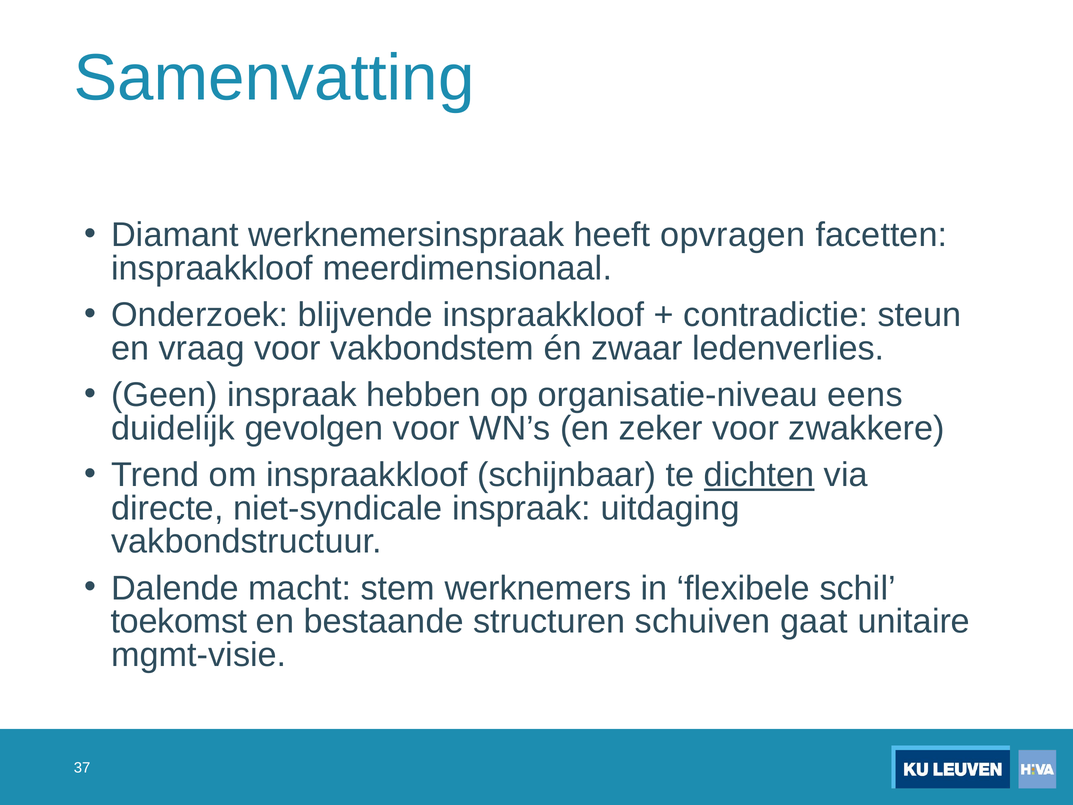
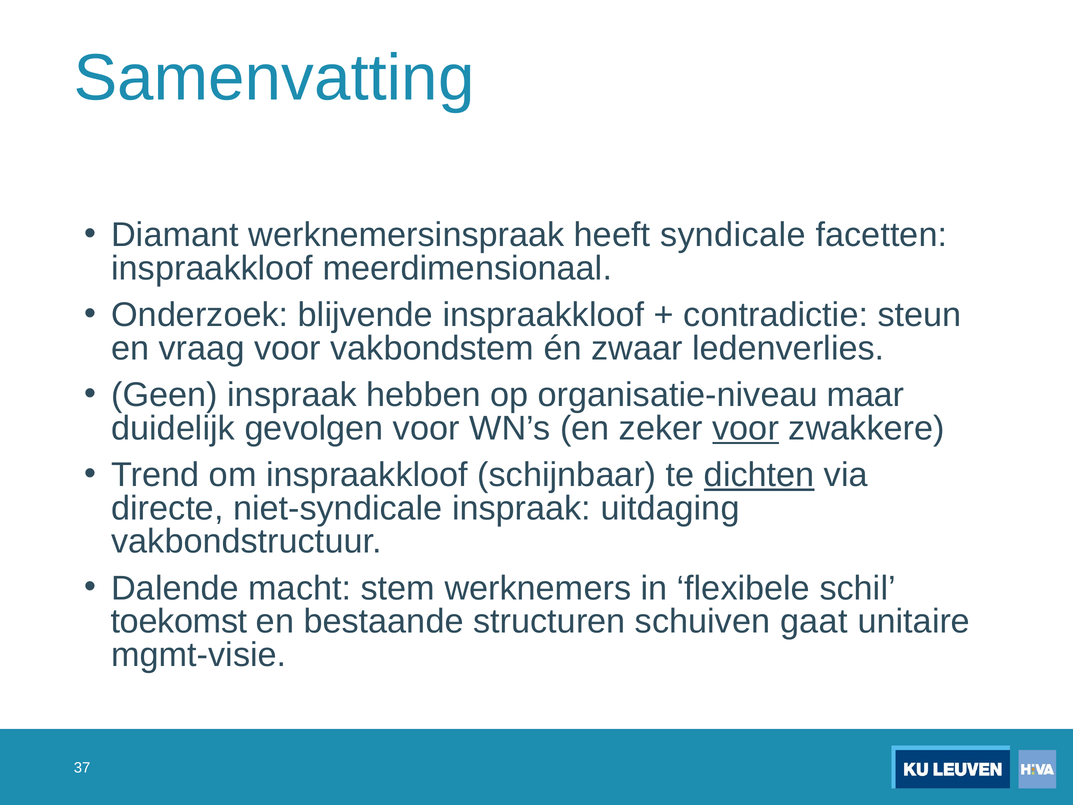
opvragen: opvragen -> syndicale (733, 235)
eens: eens -> maar (865, 395)
voor underline: none -> present (746, 428)
